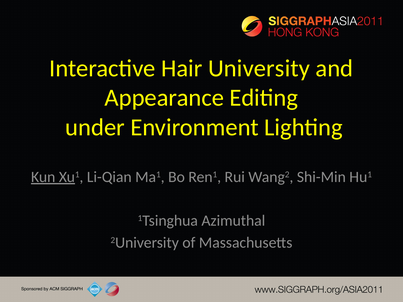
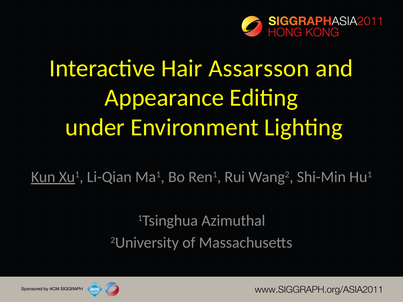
University: University -> Assarsson (259, 68)
